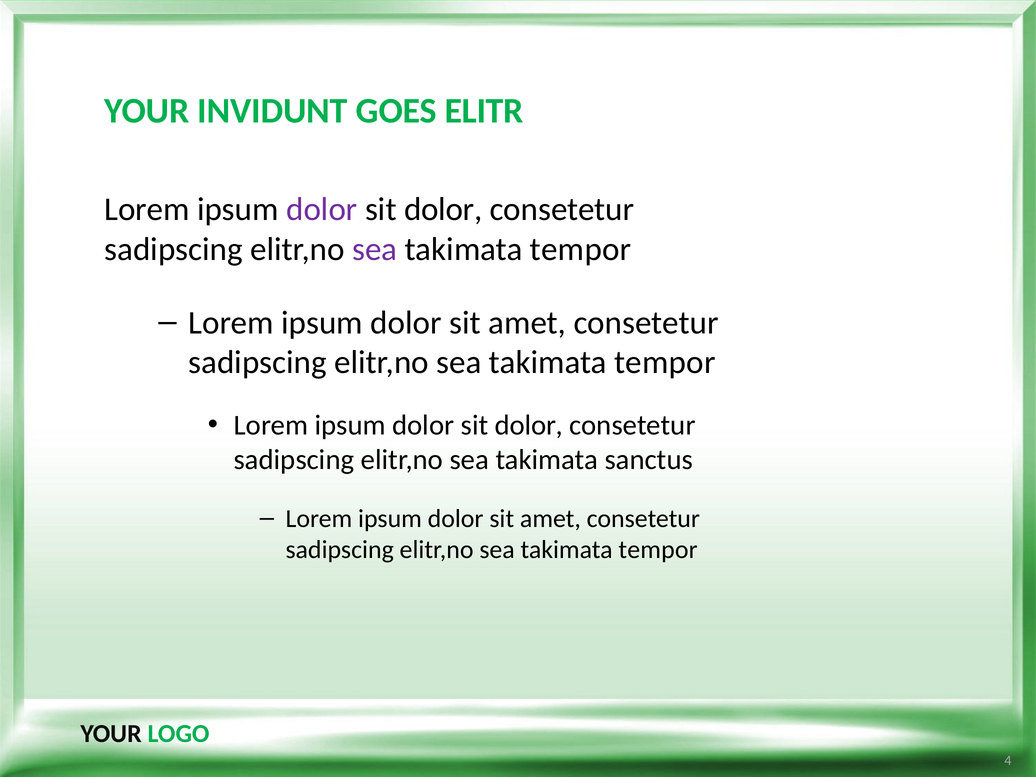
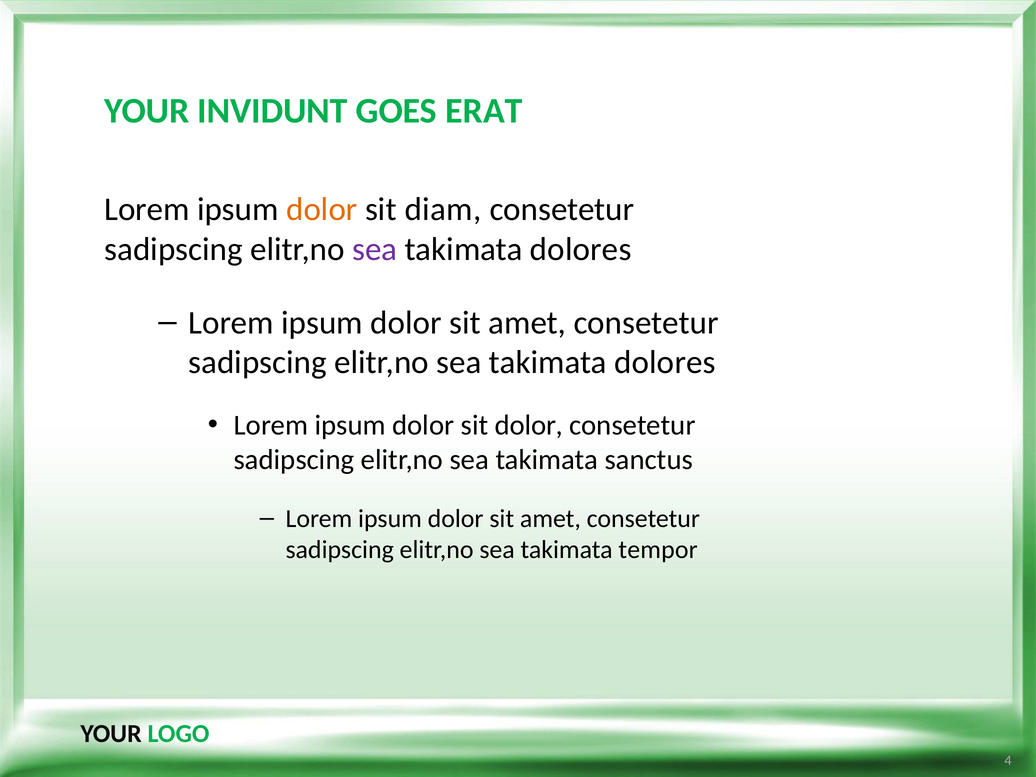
ELITR: ELITR -> ERAT (484, 111)
dolor colour: purple -> orange (322, 209)
dolor: dolor -> diam (443, 209)
tempor: tempor -> dolores (581, 250)
tempor: tempor -> dolores (665, 362)
